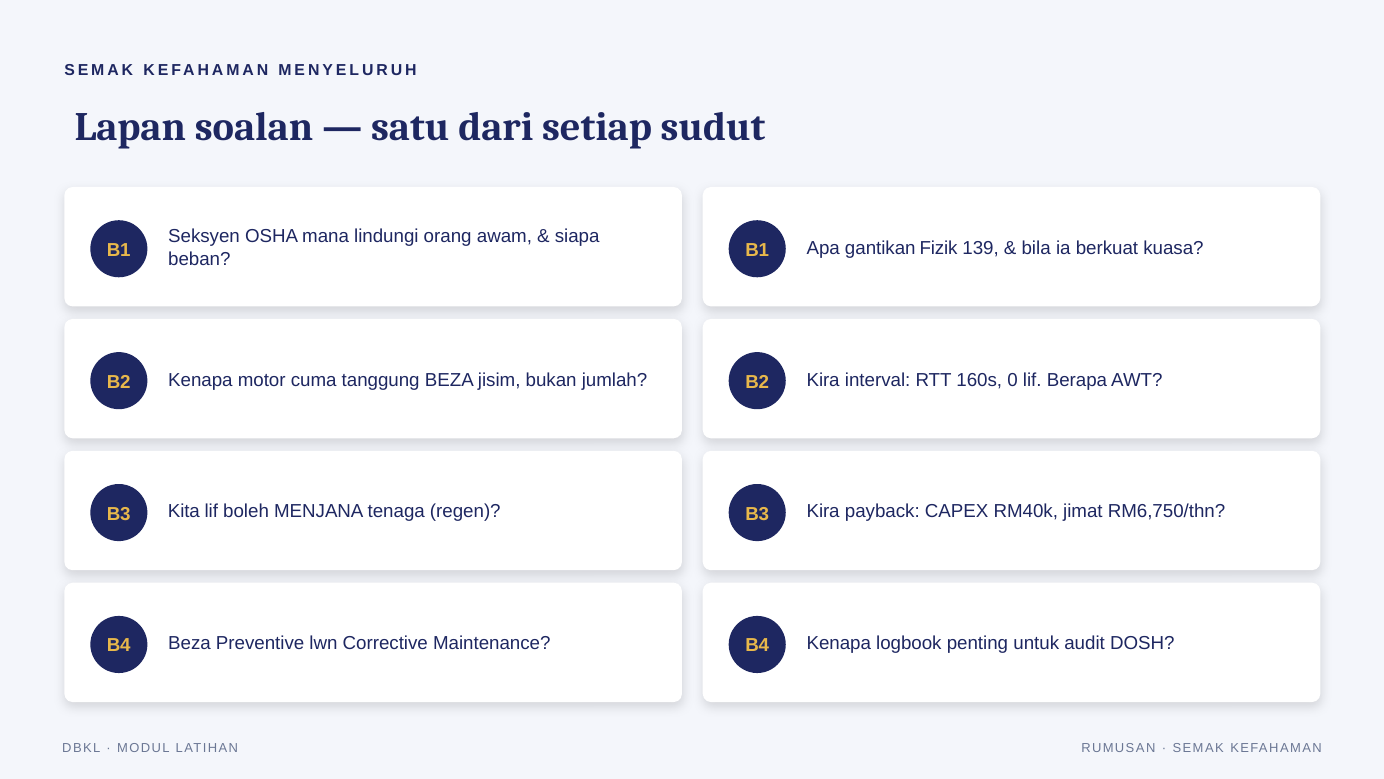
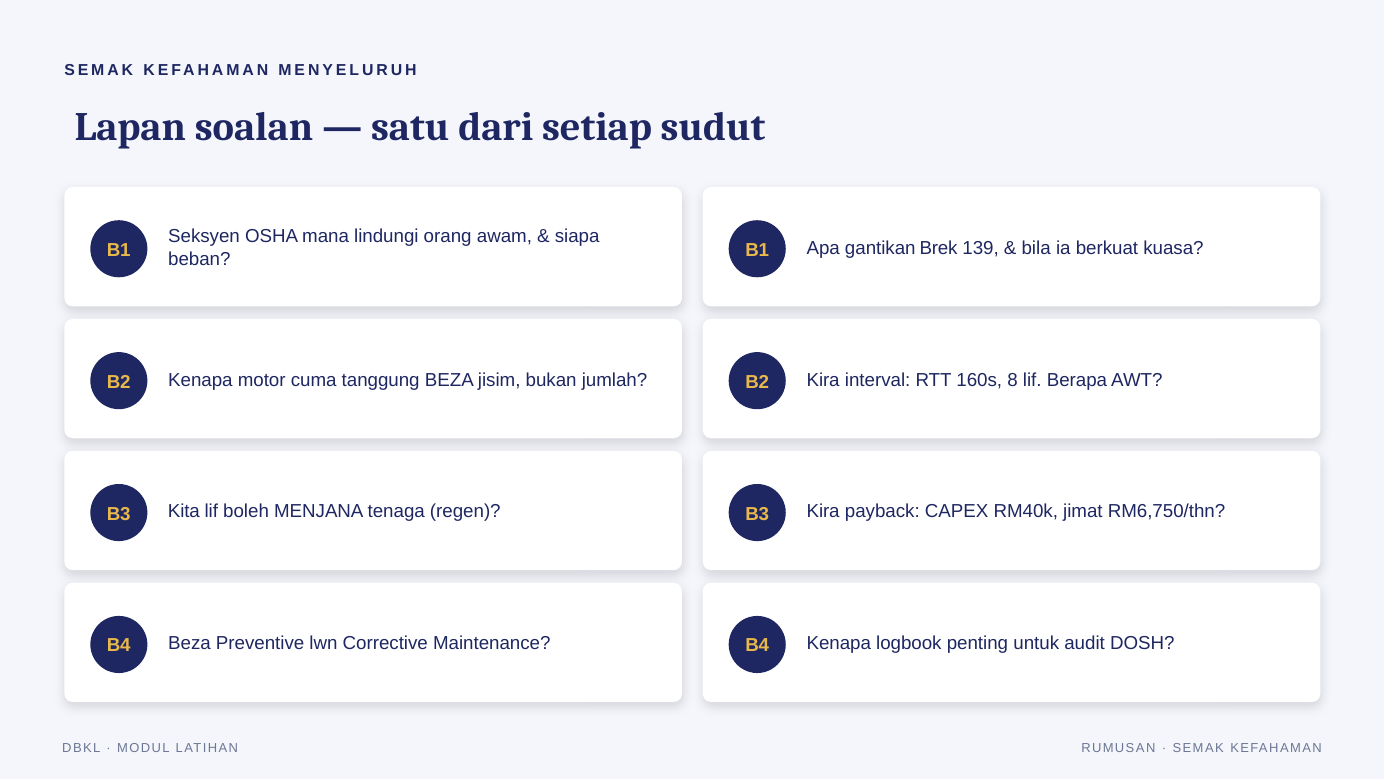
Fizik: Fizik -> Brek (939, 248)
0: 0 -> 8 (1013, 380)
